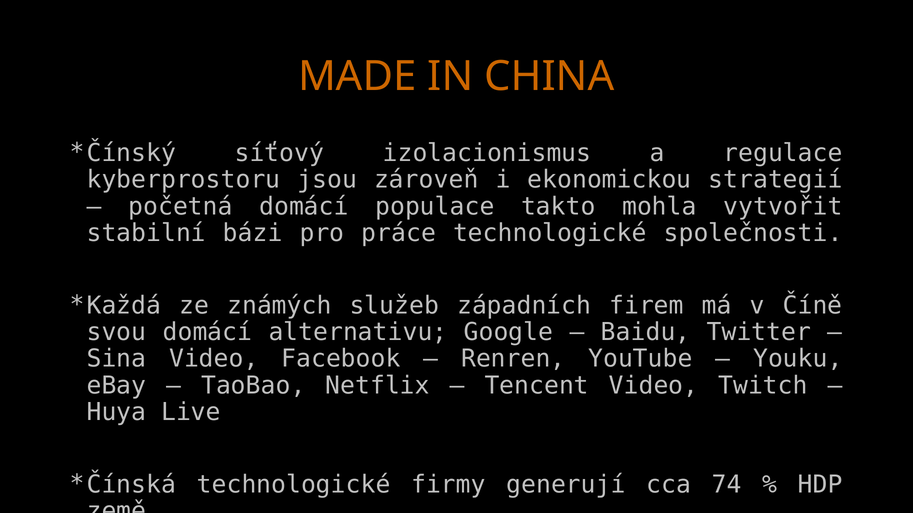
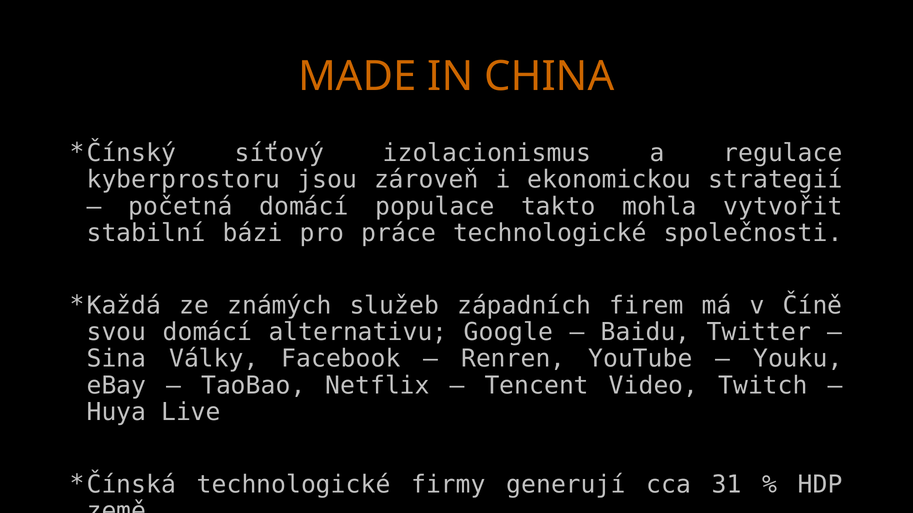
Sina Video: Video -> Války (214, 359)
74: 74 -> 31 (727, 485)
